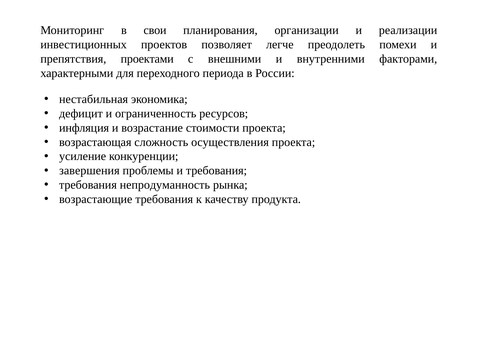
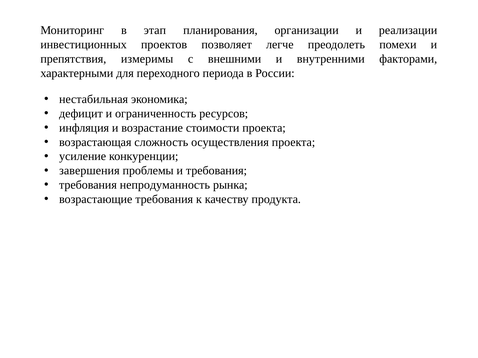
свои: свои -> этап (155, 30)
проектами: проектами -> измеримы (147, 59)
